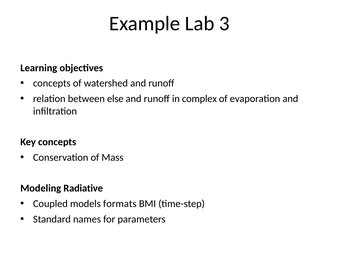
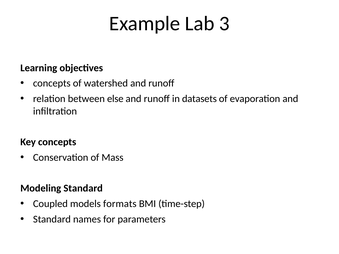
complex: complex -> datasets (199, 99)
Modeling Radiative: Radiative -> Standard (83, 188)
